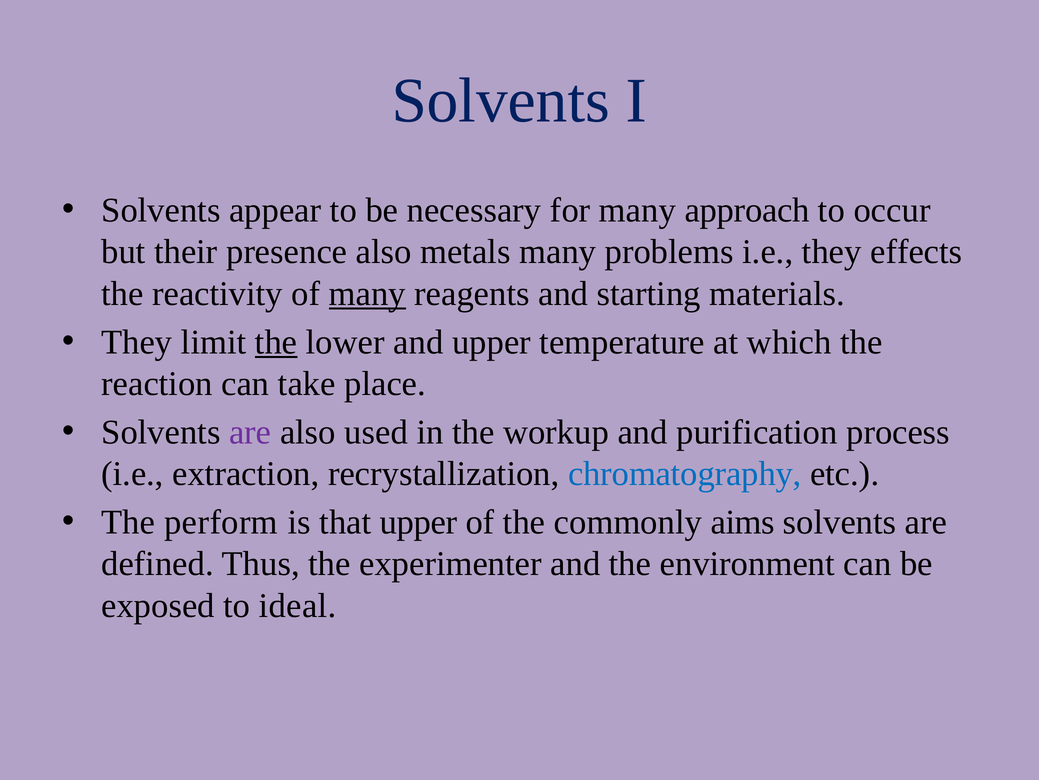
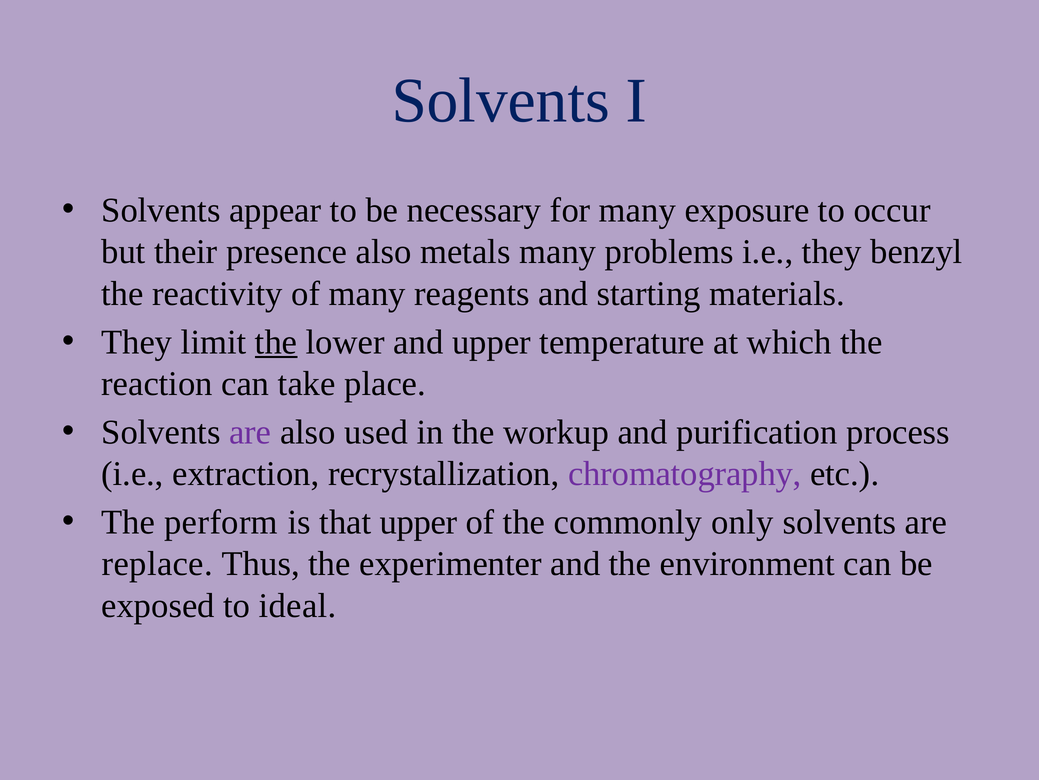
approach: approach -> exposure (747, 210)
effects: effects -> benzyl (916, 252)
many underline: present -> none (367, 293)
chromatography colour: blue -> purple (685, 473)
aims: aims -> only (742, 522)
defined: defined -> replace (157, 563)
